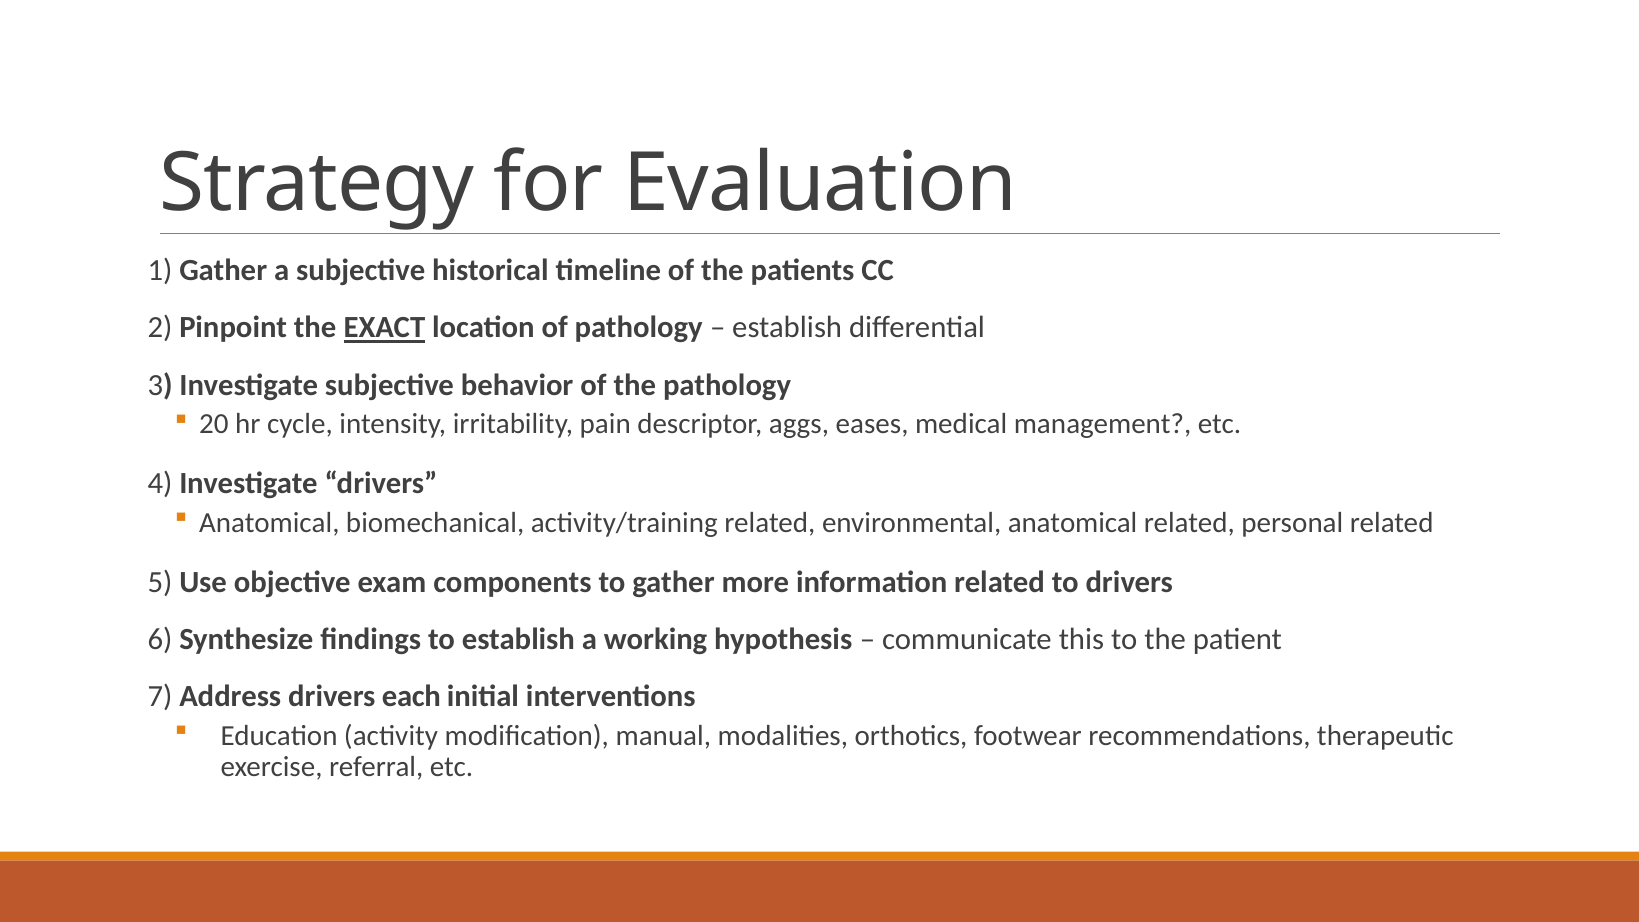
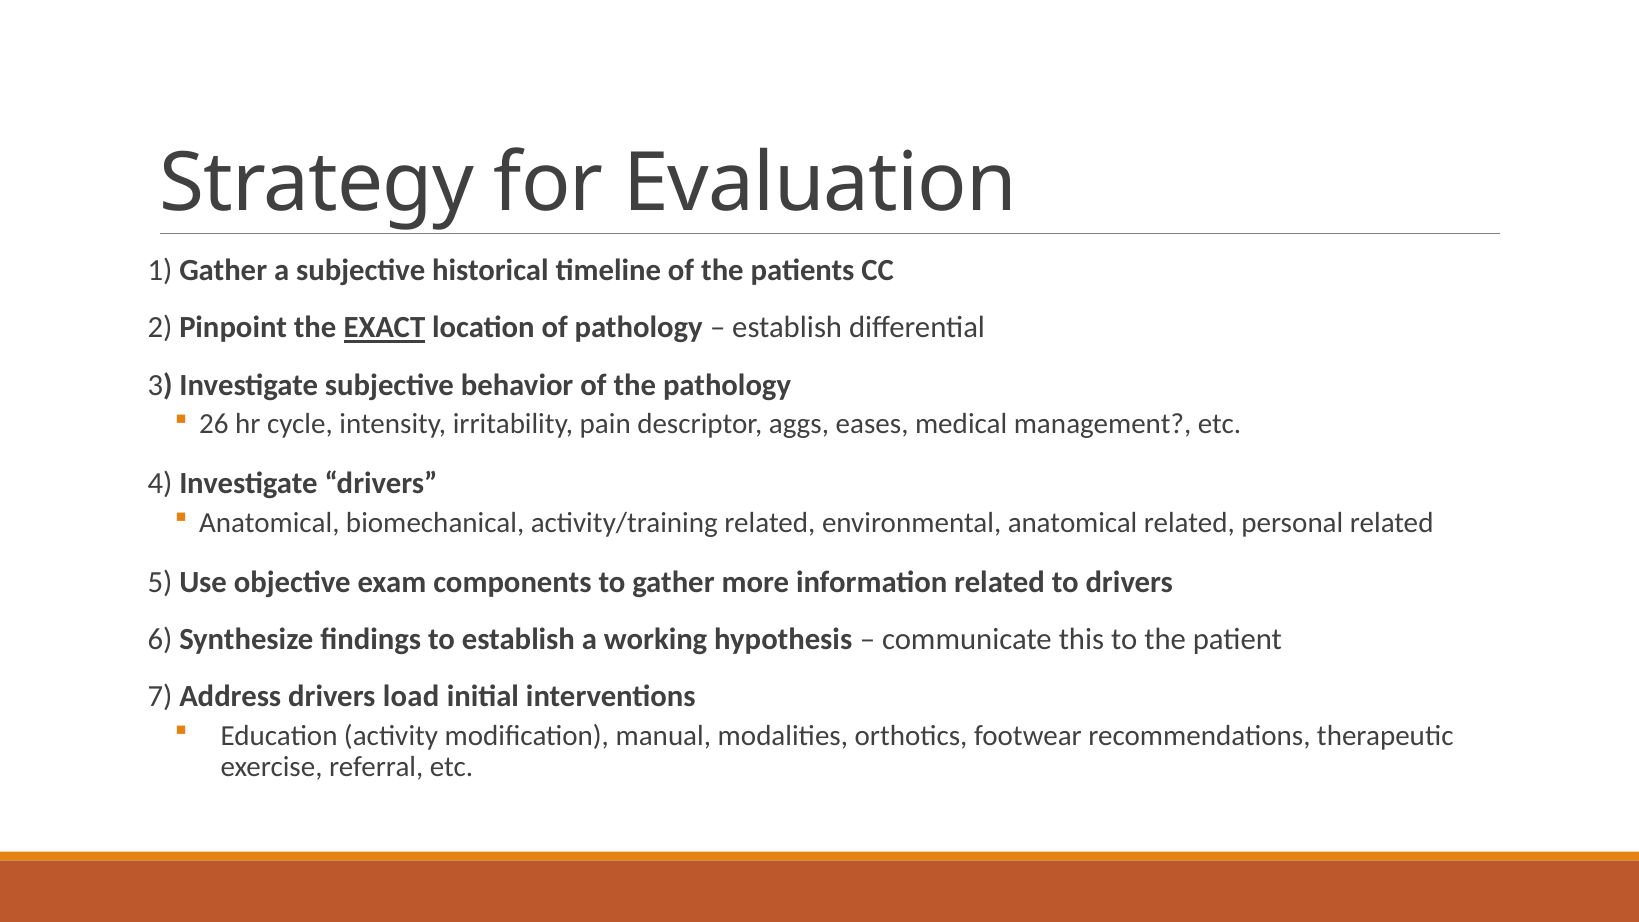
20: 20 -> 26 (214, 424)
each: each -> load (411, 697)
